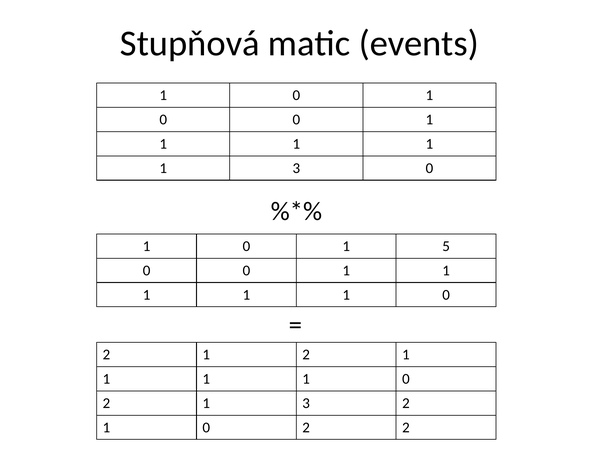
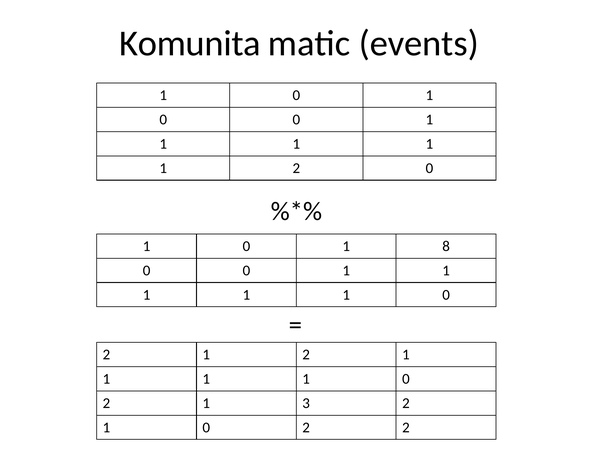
Stupňová: Stupňová -> Komunita (190, 43)
3: 3 -> 2 (296, 168)
5: 5 -> 8 (446, 246)
